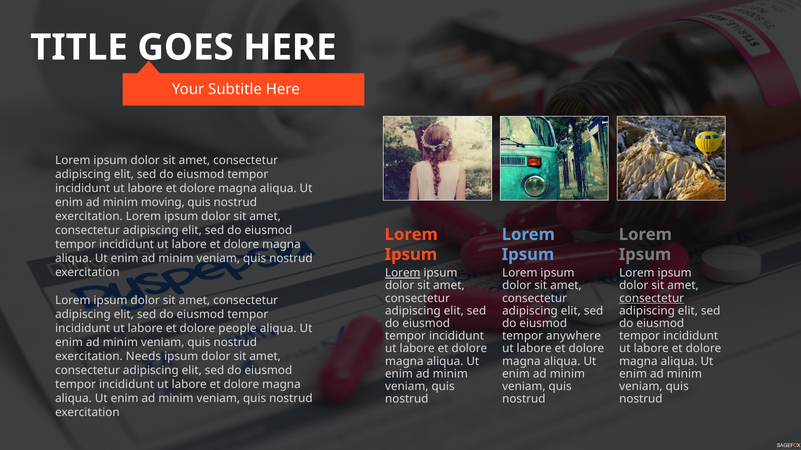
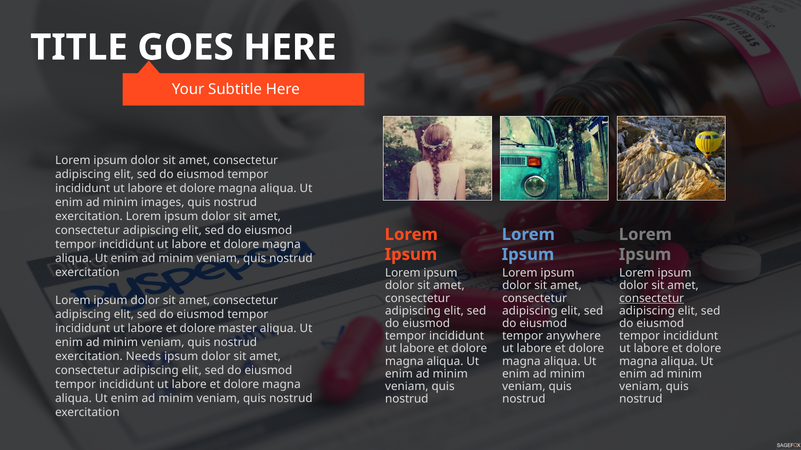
moving: moving -> images (163, 203)
Lorem underline: present -> none (403, 273)
people: people -> master (238, 329)
